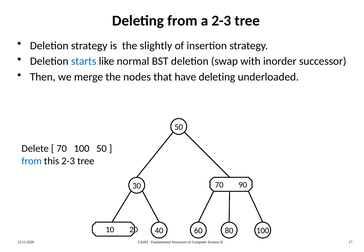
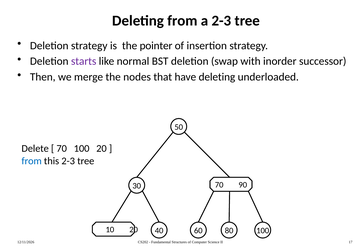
slightly: slightly -> pointer (156, 46)
starts colour: blue -> purple (84, 61)
100 50: 50 -> 20 (101, 149)
